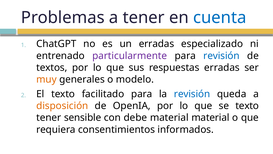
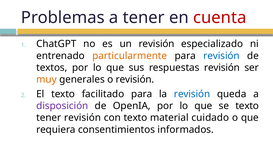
cuenta colour: blue -> red (220, 18)
un erradas: erradas -> revisión (157, 44)
particularmente colour: purple -> orange (130, 56)
respuestas erradas: erradas -> revisión (222, 67)
o modelo: modelo -> revisión (135, 79)
disposición colour: orange -> purple (62, 106)
tener sensible: sensible -> revisión (83, 117)
con debe: debe -> texto (135, 117)
material material: material -> cuidado (210, 117)
